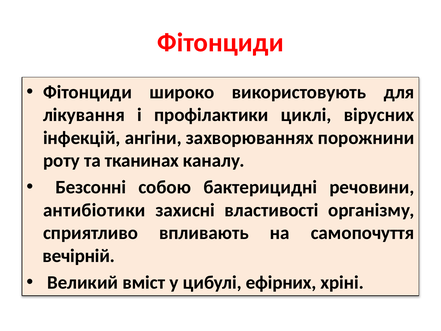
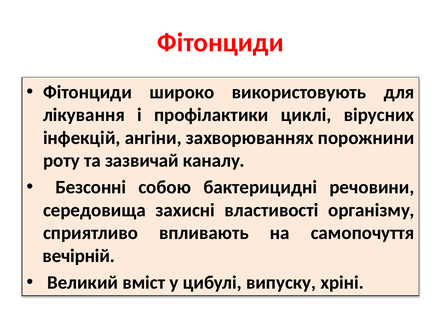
тканинах: тканинах -> зазвичай (142, 160)
антибіотики: антибіотики -> середовища (94, 210)
ефірних: ефірних -> випуску (281, 282)
